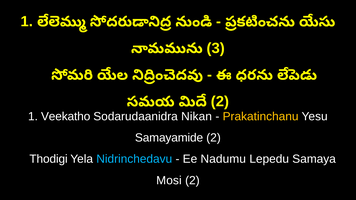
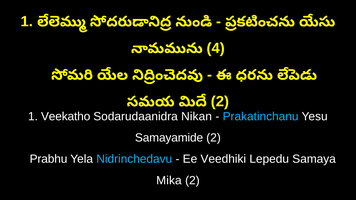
3: 3 -> 4 (216, 48)
Prakatinchanu colour: yellow -> light blue (261, 117)
Thodigi: Thodigi -> Prabhu (49, 159)
Nadumu: Nadumu -> Veedhiki (223, 159)
Mosi: Mosi -> Mika (169, 181)
